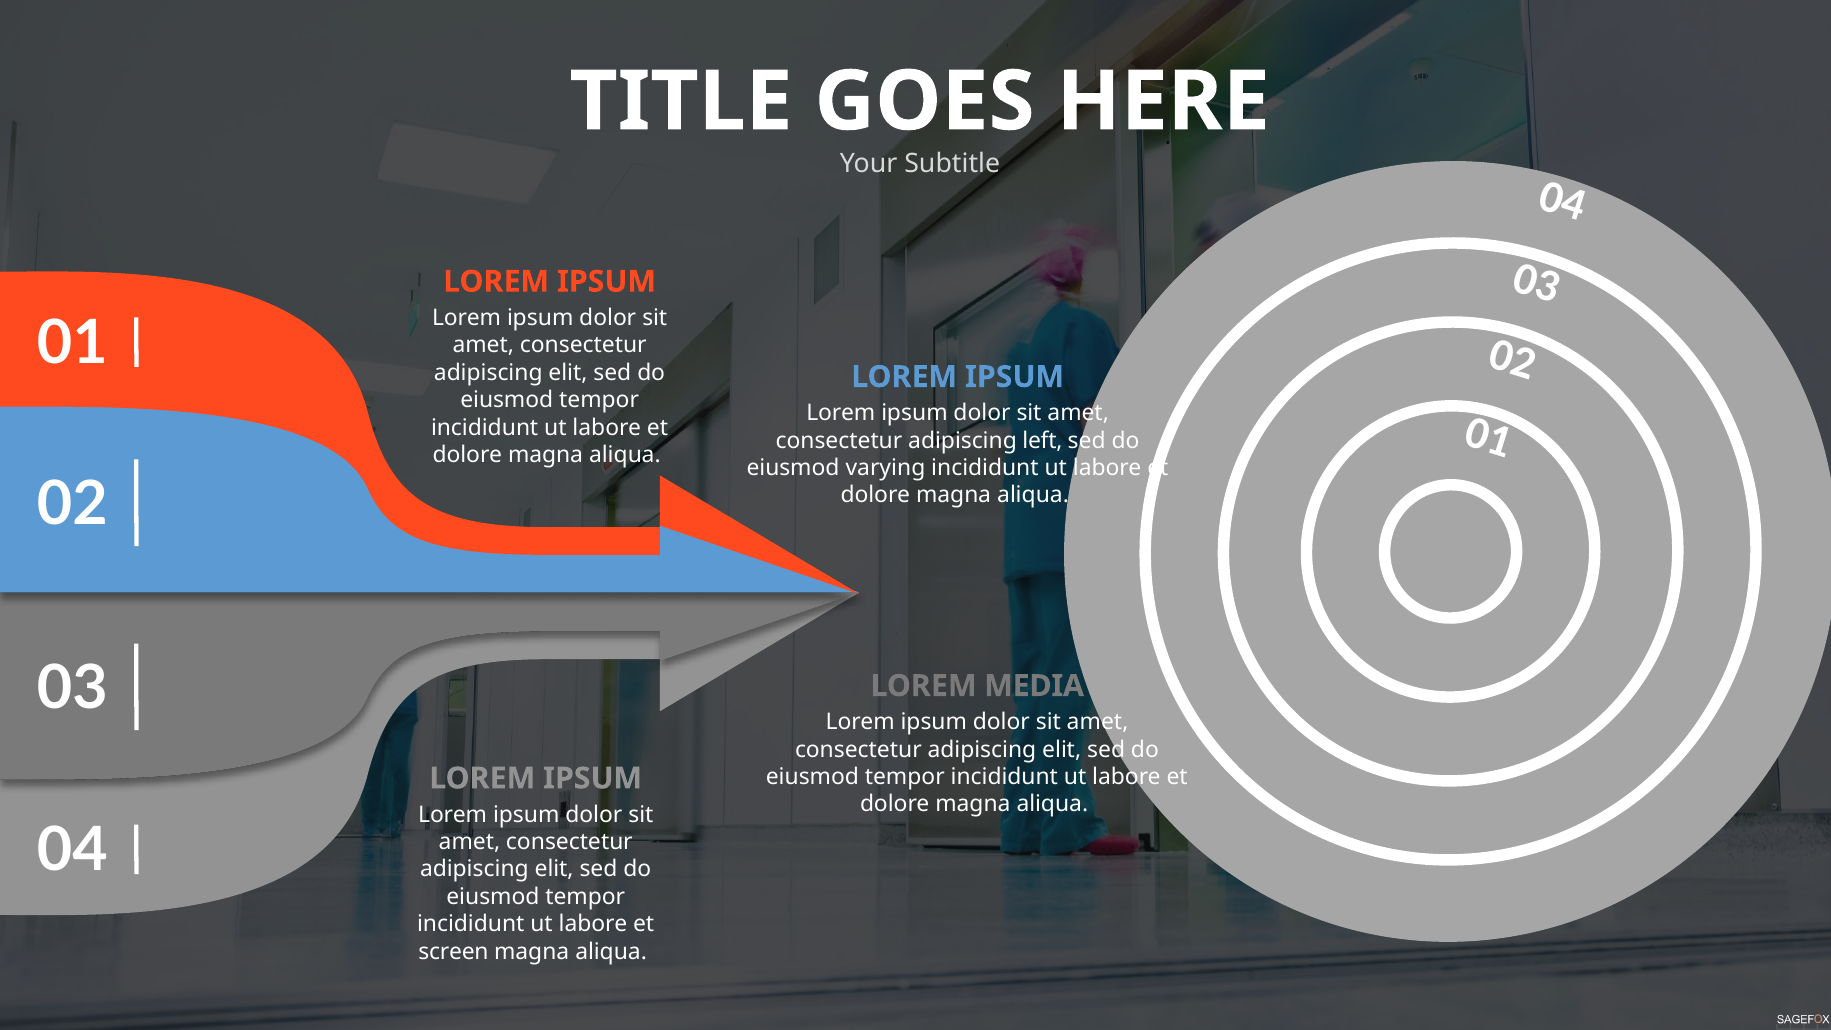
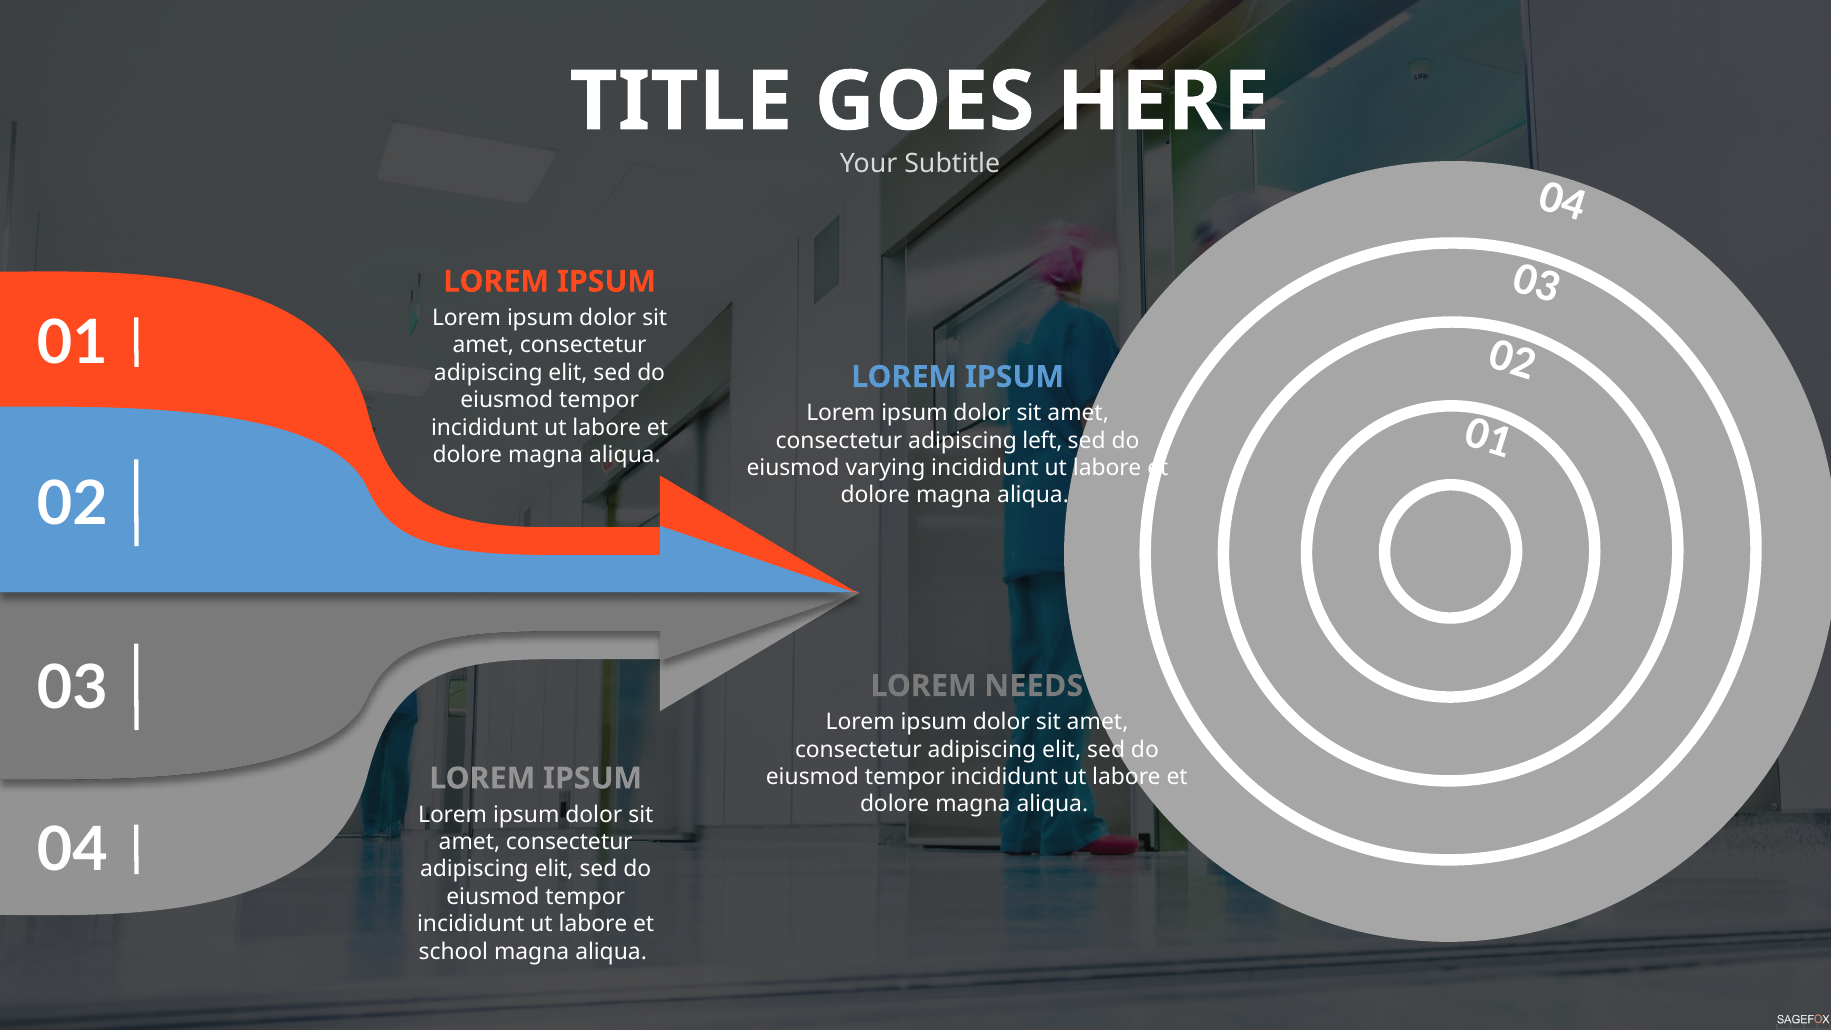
MEDIA: MEDIA -> NEEDS (1034, 686)
screen: screen -> school (453, 952)
